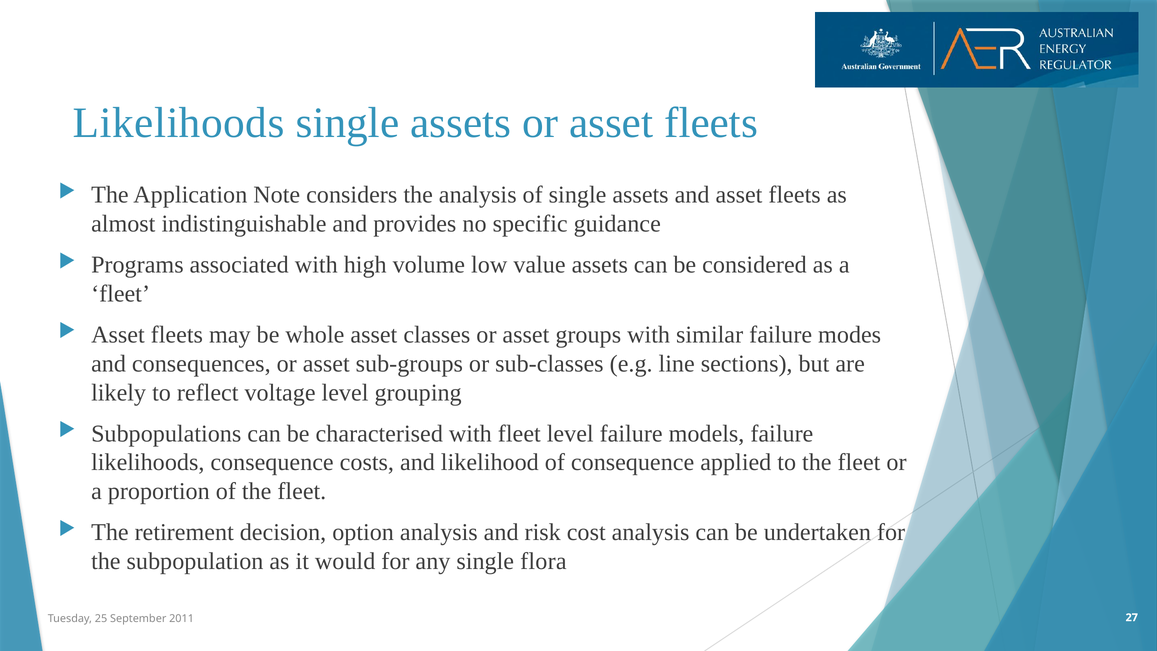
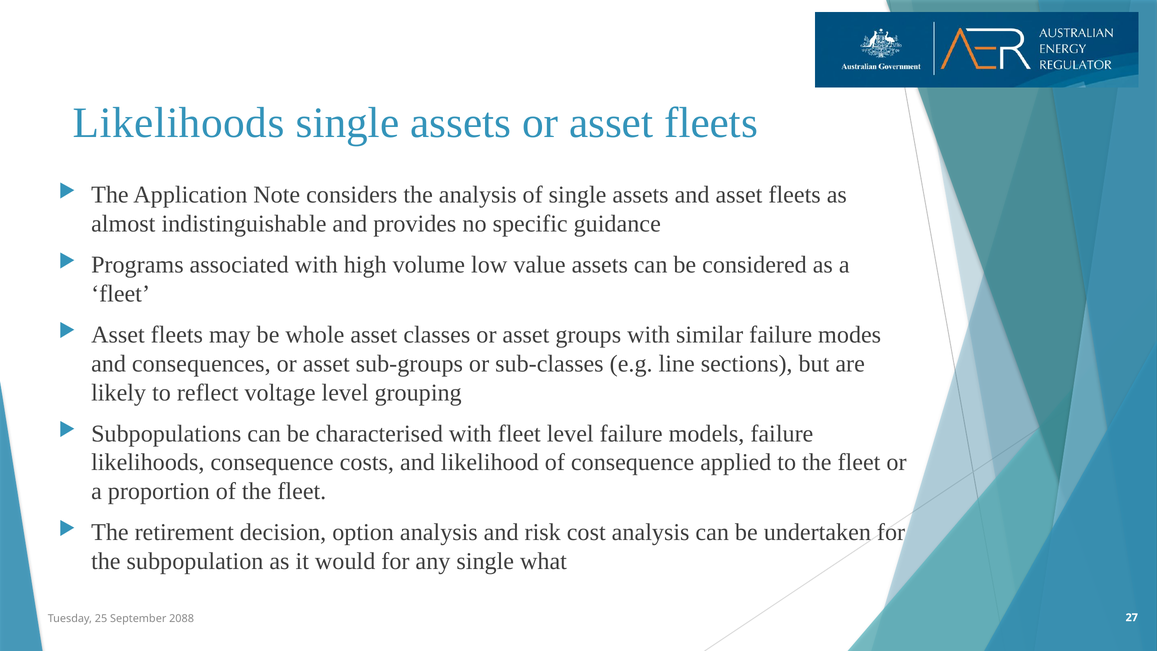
flora: flora -> what (543, 561)
2011: 2011 -> 2088 (182, 618)
